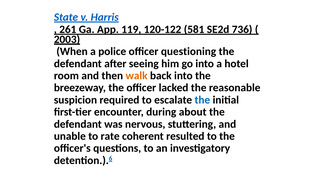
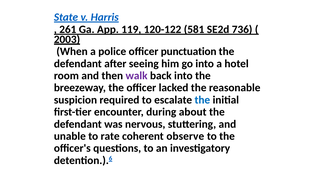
questioning: questioning -> punctuation (189, 52)
walk colour: orange -> purple (137, 76)
resulted: resulted -> observe (185, 136)
